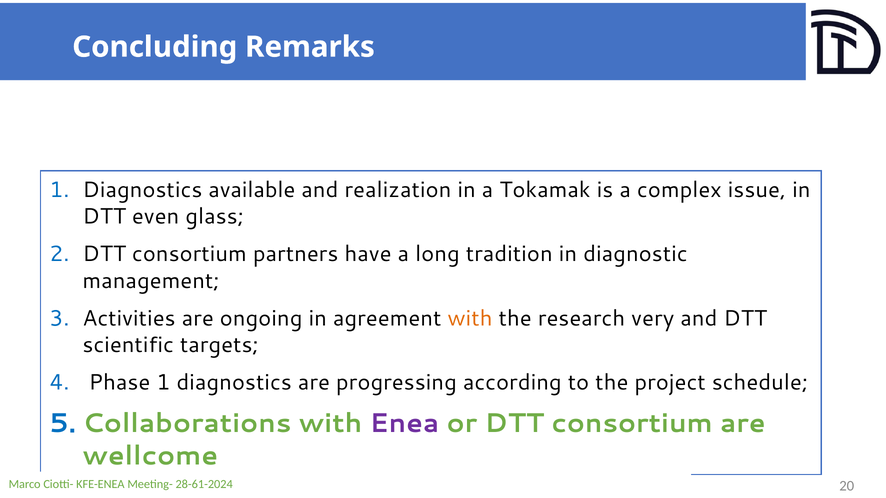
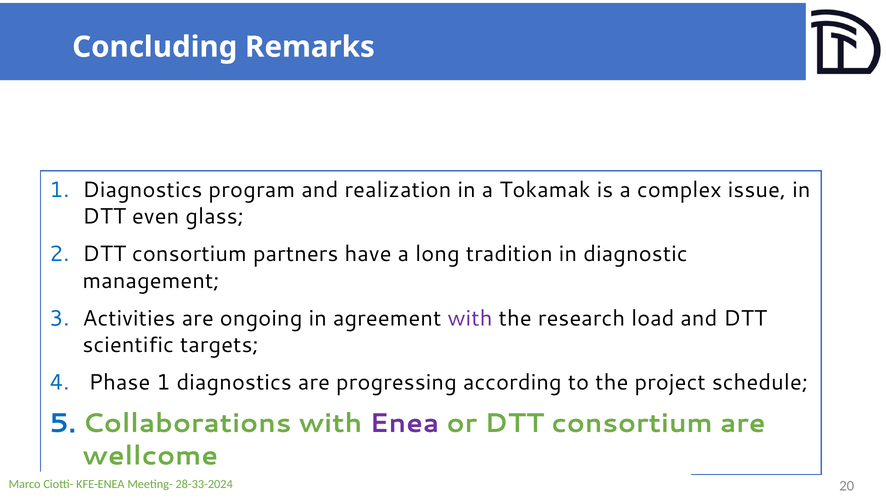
available: available -> program (252, 190)
with colour: orange -> purple (470, 319)
very: very -> load (653, 319)
28-61-2024: 28-61-2024 -> 28-33-2024 (204, 485)
